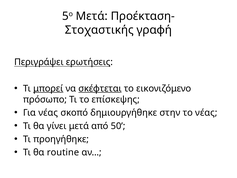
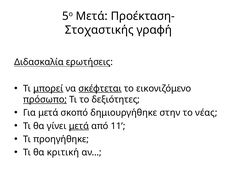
Περιγράψει: Περιγράψει -> Διδασκαλία (39, 62)
πρόσωπο underline: none -> present (45, 99)
επίσκεψης: επίσκεψης -> δεξιότητες (116, 99)
Για νέας: νέας -> μετά (48, 113)
μετά underline: none -> present (79, 126)
50: 50 -> 11 (118, 126)
routine: routine -> κριτική (63, 152)
